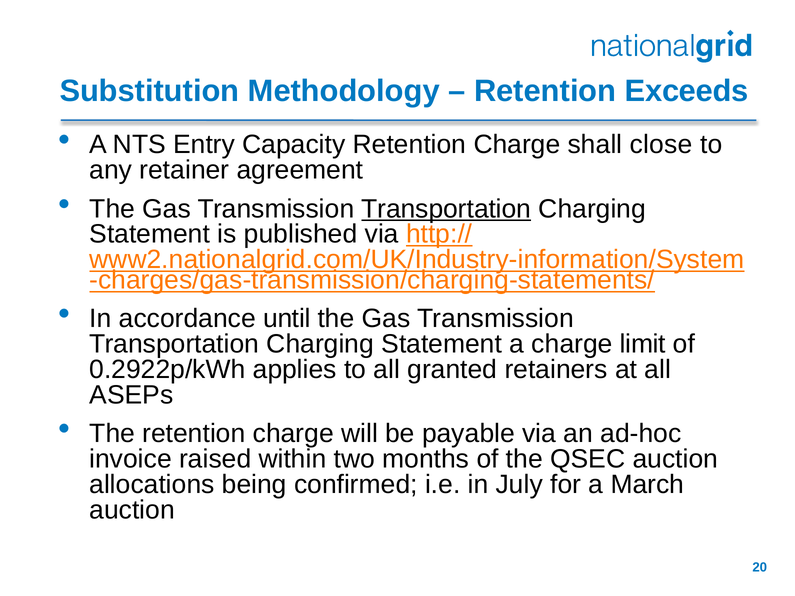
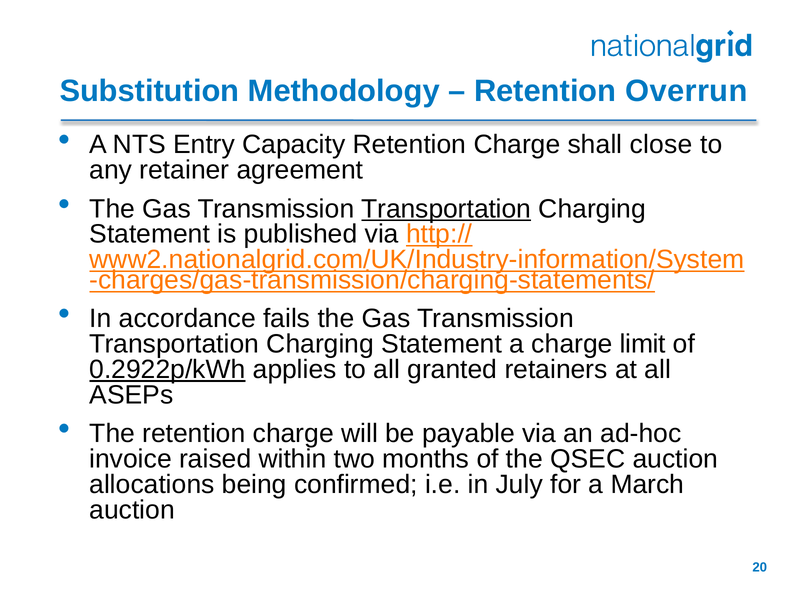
Exceeds: Exceeds -> Overrun (686, 91)
until: until -> fails (287, 319)
0.2922p/kWh underline: none -> present (167, 370)
